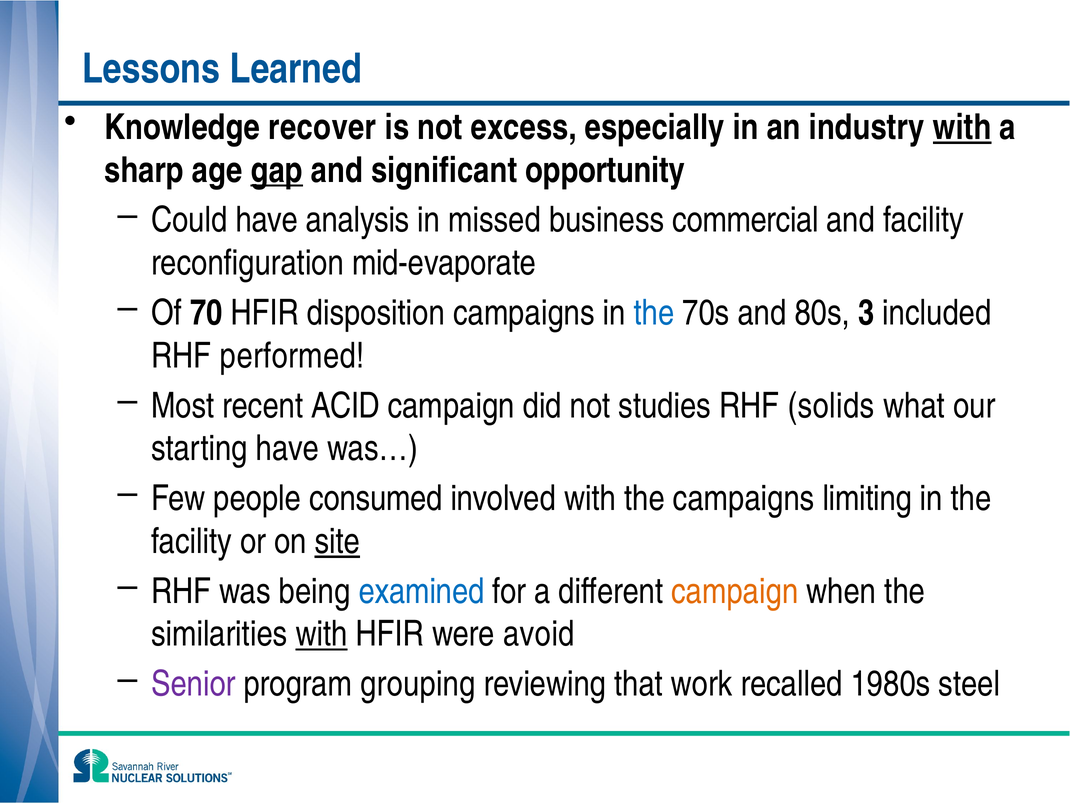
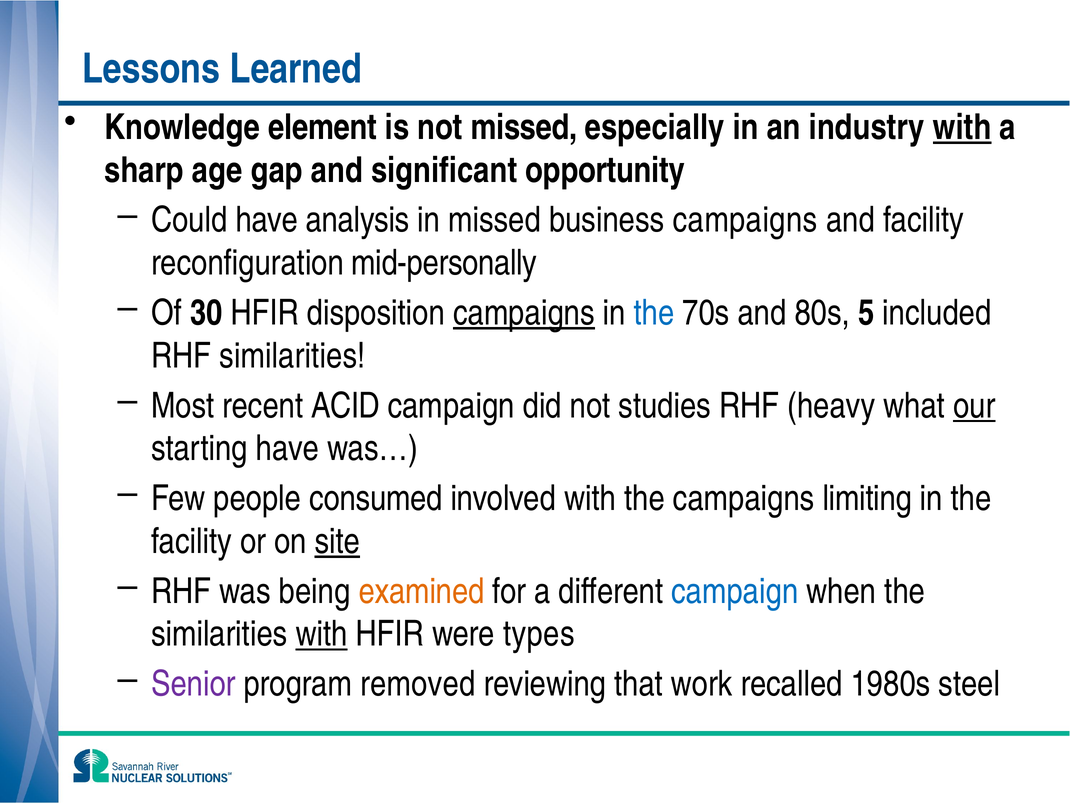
recover: recover -> element (323, 127)
not excess: excess -> missed (524, 127)
gap underline: present -> none (277, 170)
business commercial: commercial -> campaigns (745, 220)
mid-evaporate: mid-evaporate -> mid-personally (444, 263)
70: 70 -> 30 (206, 313)
campaigns underline: none -> present (524, 313)
3: 3 -> 5 (866, 313)
RHF performed: performed -> similarities (292, 356)
solids: solids -> heavy (831, 405)
our underline: none -> present (974, 405)
examined colour: blue -> orange (421, 591)
campaign colour: orange -> blue (735, 591)
avoid: avoid -> types (539, 634)
grouping: grouping -> removed (418, 684)
